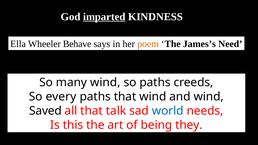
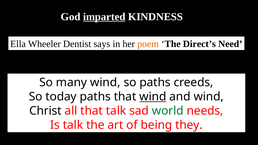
Behave: Behave -> Dentist (77, 44)
James’s: James’s -> Direct’s (199, 44)
every: every -> today (61, 97)
wind underline: none -> present (153, 97)
Saved: Saved -> Christ (45, 111)
world colour: blue -> green (168, 111)
Is this: this -> talk (73, 125)
